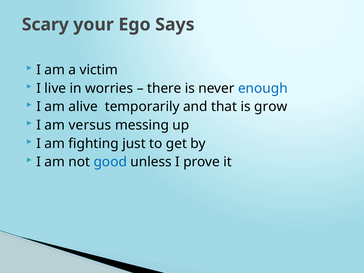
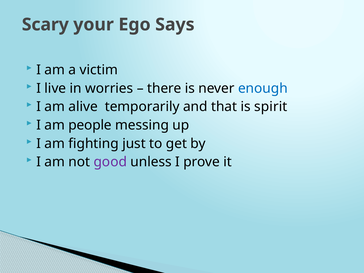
grow: grow -> spirit (271, 107)
versus: versus -> people (90, 125)
good colour: blue -> purple (110, 162)
